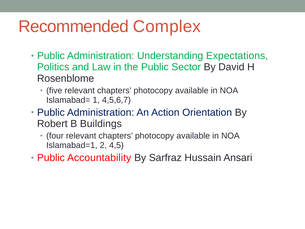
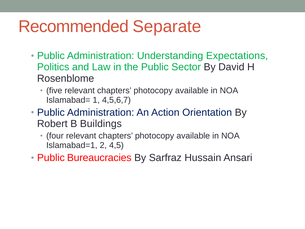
Complex: Complex -> Separate (167, 26)
Accountability: Accountability -> Bureaucracies (99, 158)
